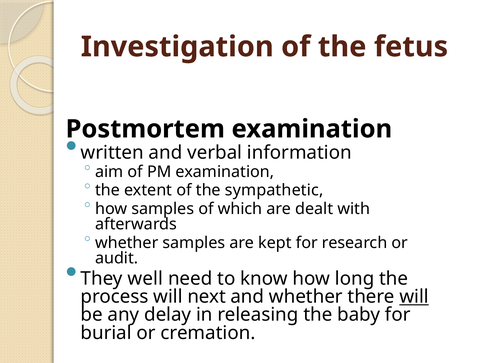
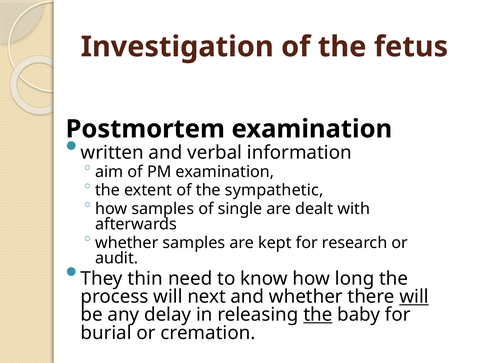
which: which -> single (240, 209)
well: well -> thin (145, 279)
the underline: none -> present (318, 315)
